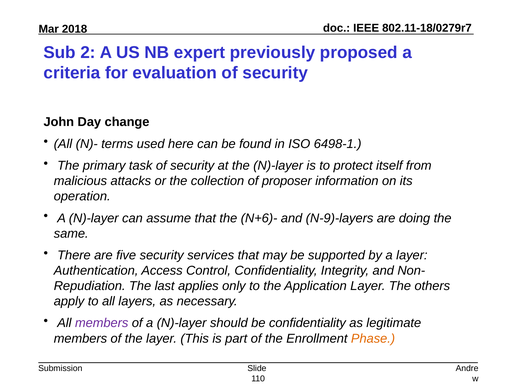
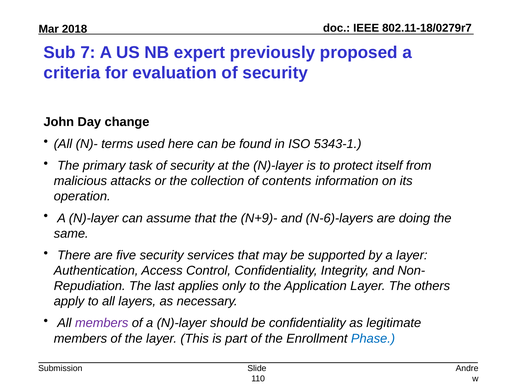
2: 2 -> 7 (88, 52)
6498-1: 6498-1 -> 5343-1 (338, 144)
proposer: proposer -> contents (287, 181)
N+6)-: N+6)- -> N+9)- (259, 218)
N-9)-layers: N-9)-layers -> N-6)-layers (340, 218)
Phase colour: orange -> blue (373, 338)
